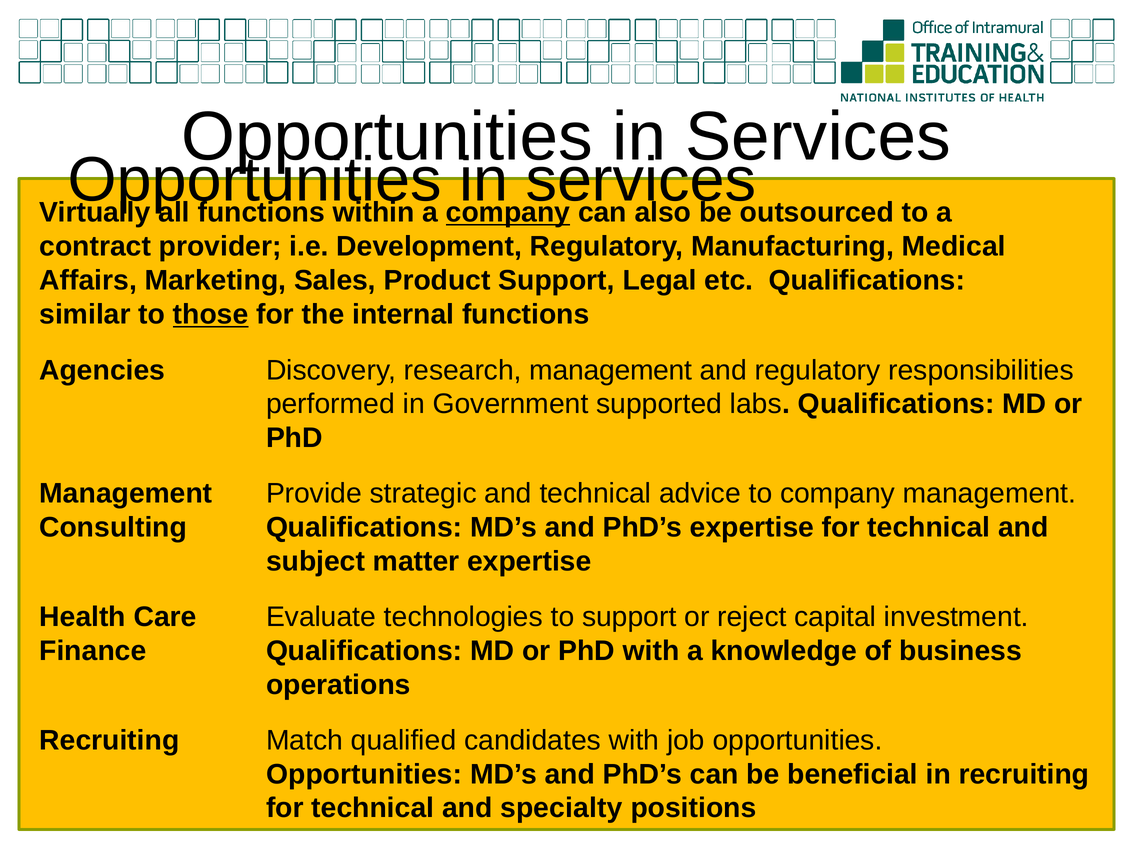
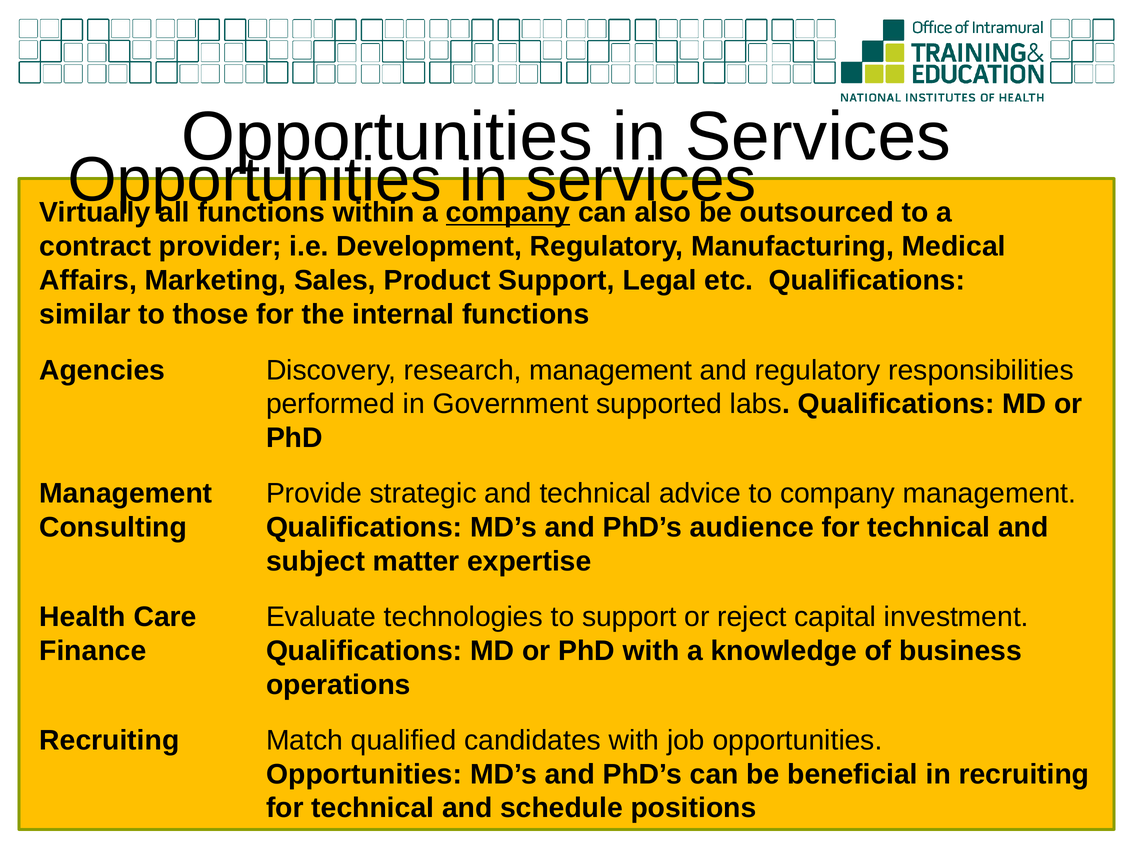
those underline: present -> none (211, 315)
PhD’s expertise: expertise -> audience (752, 528)
specialty: specialty -> schedule (561, 809)
